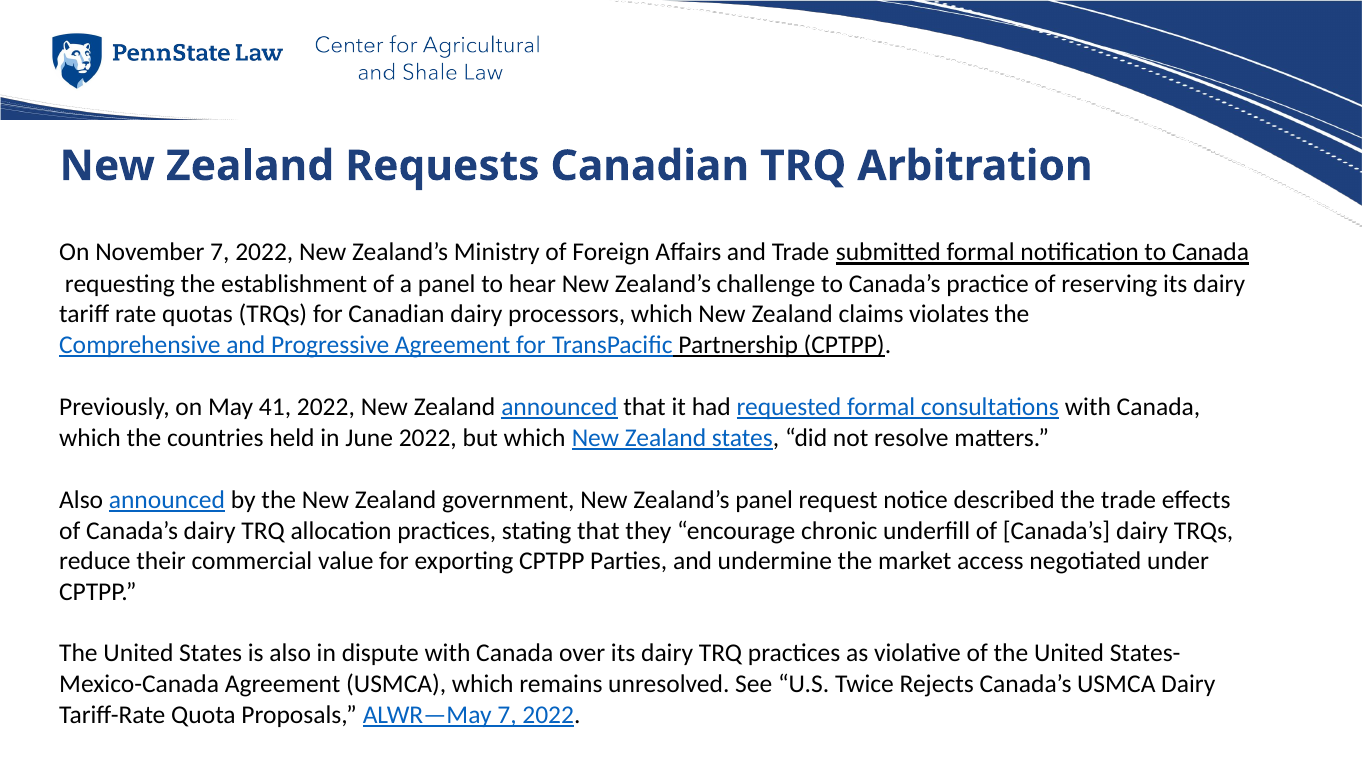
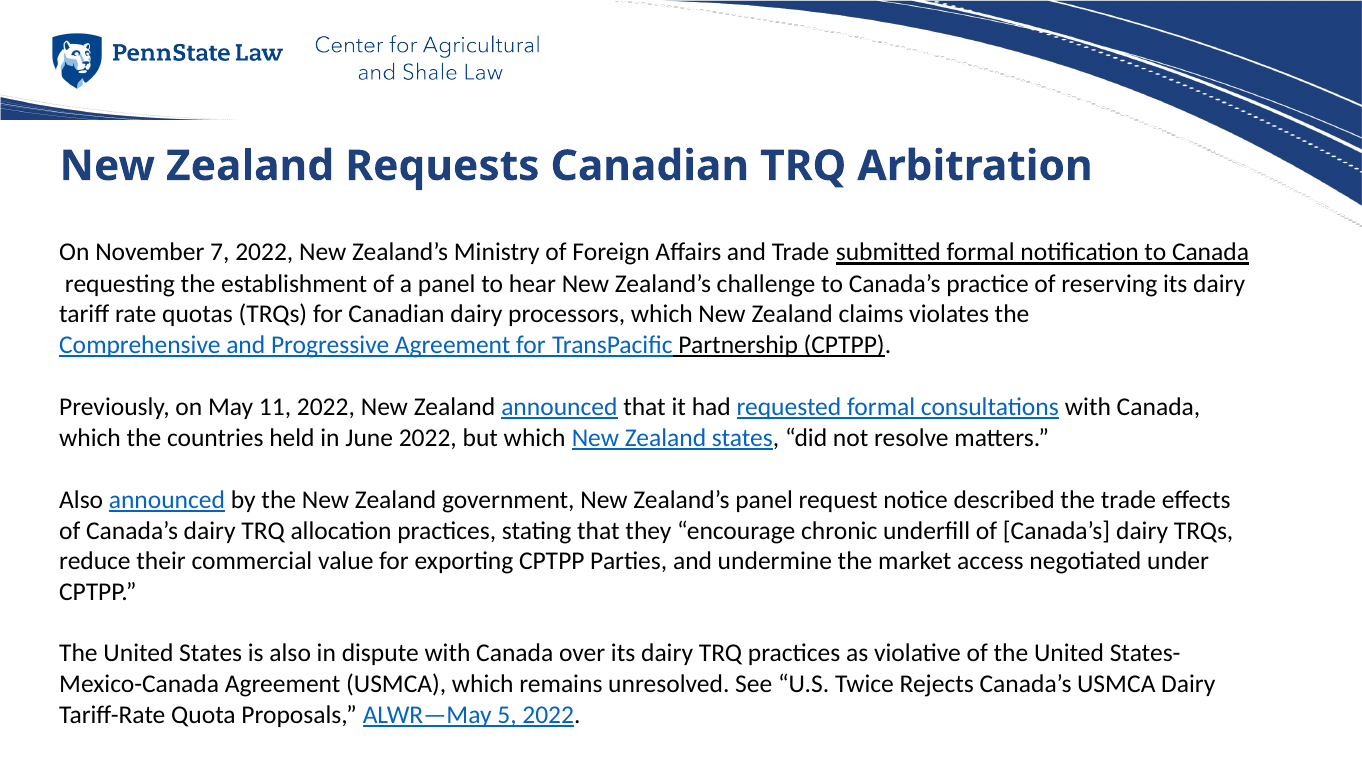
41: 41 -> 11 (275, 407)
ALWR—May 7: 7 -> 5 (507, 715)
